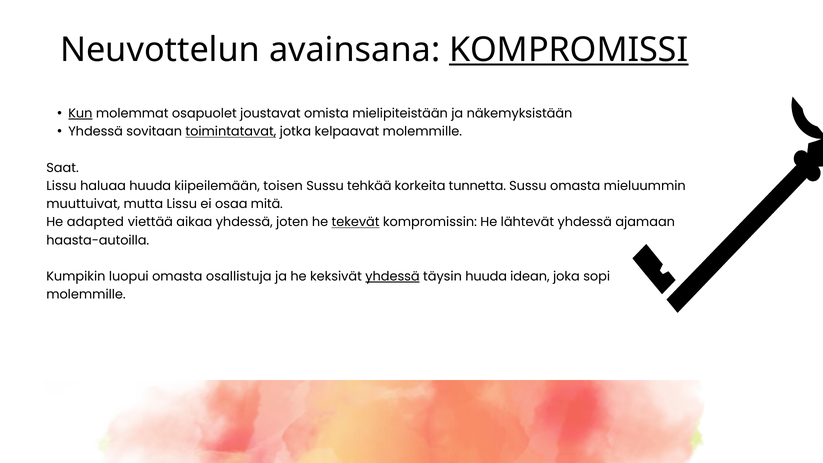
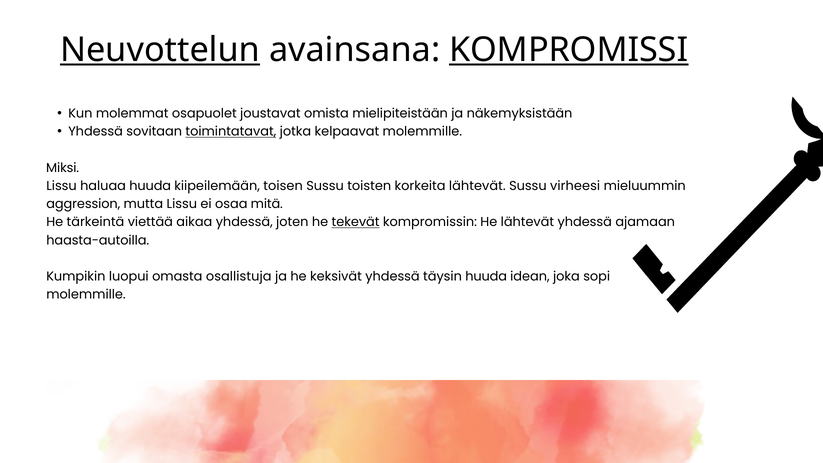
Neuvottelun underline: none -> present (160, 50)
Kun underline: present -> none (80, 114)
Saat: Saat -> Miksi (63, 168)
tehkää: tehkää -> toisten (369, 186)
korkeita tunnetta: tunnetta -> lähtevät (477, 186)
Sussu omasta: omasta -> virheesi (575, 186)
muuttuivat: muuttuivat -> aggression (83, 204)
adapted: adapted -> tärkeintä (95, 222)
yhdessä underline: present -> none (392, 276)
